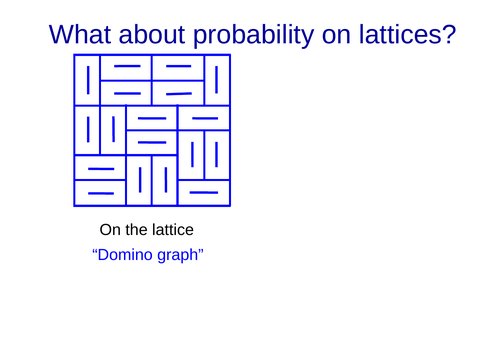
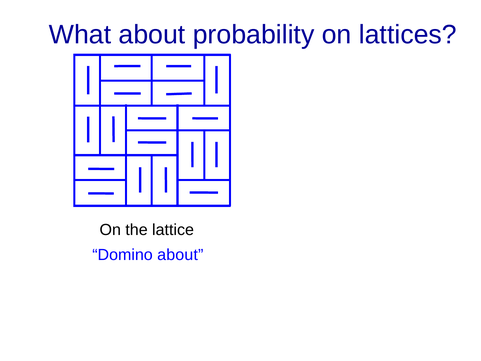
Domino graph: graph -> about (180, 255)
